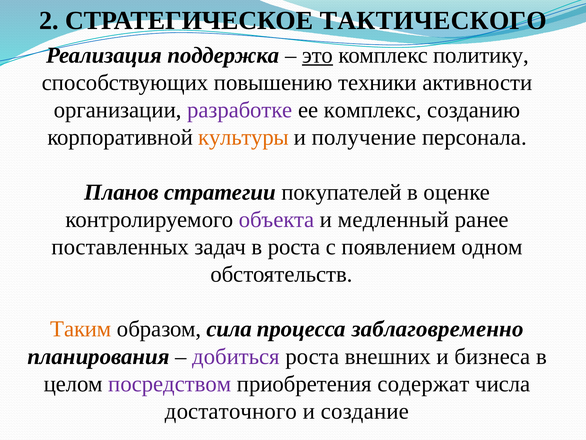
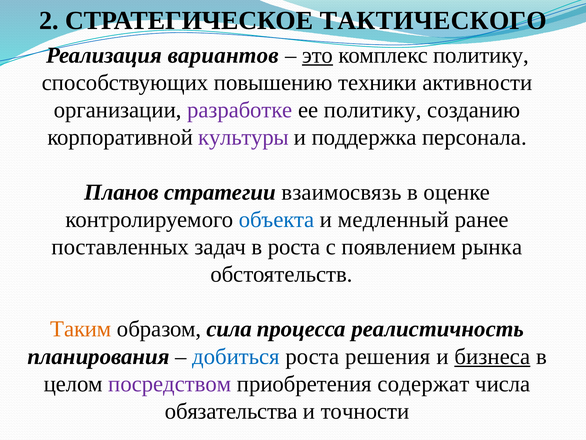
поддержка: поддержка -> вариантов (223, 55)
ее комплекс: комплекс -> политику (373, 110)
культуры colour: orange -> purple (244, 137)
получение: получение -> поддержка (364, 137)
покупателей: покупателей -> взаимосвязь (342, 192)
объекта colour: purple -> blue (277, 219)
одном: одном -> рынка (492, 247)
заблаговременно: заблаговременно -> реалистичность (438, 329)
добиться colour: purple -> blue (236, 356)
внешних: внешних -> решения (388, 356)
бизнеса underline: none -> present (492, 356)
достаточного: достаточного -> обязательства (231, 411)
создание: создание -> точности (365, 411)
